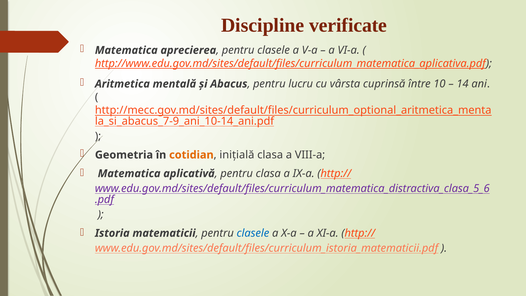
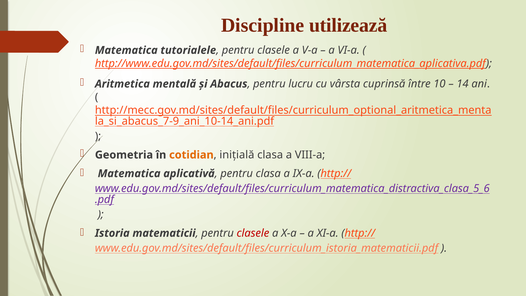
verificate: verificate -> utilizează (348, 25)
aprecierea: aprecierea -> tutorialele (188, 50)
clasele colour: blue -> red (253, 233)
